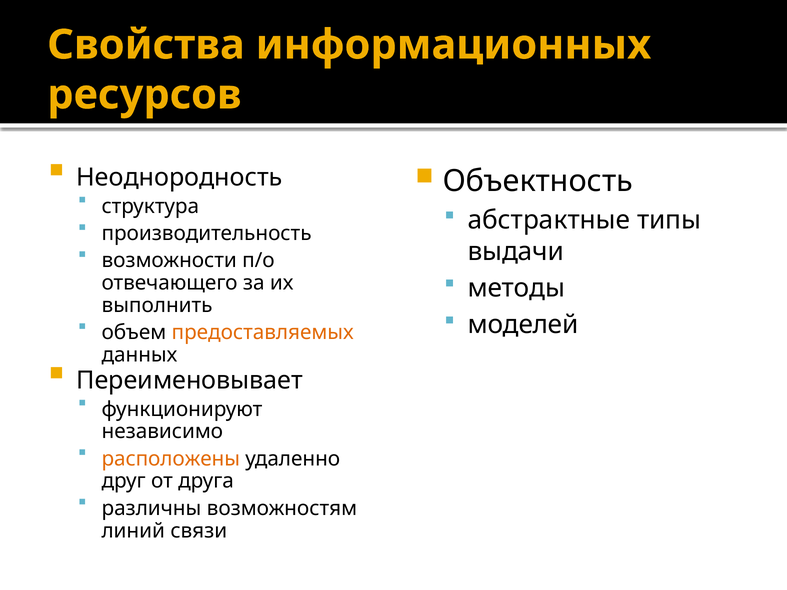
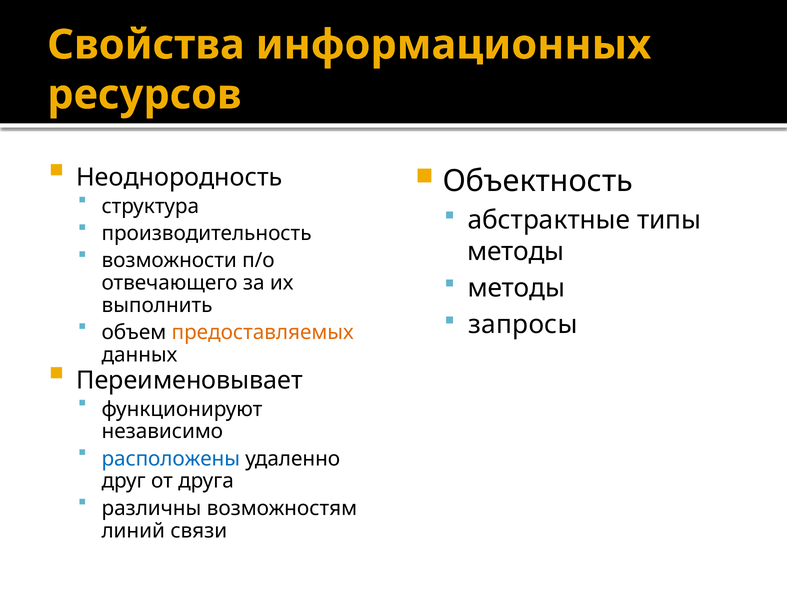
выдачи: выдачи -> методы (516, 252)
моделей: моделей -> запросы (523, 325)
расположены colour: orange -> blue (171, 459)
